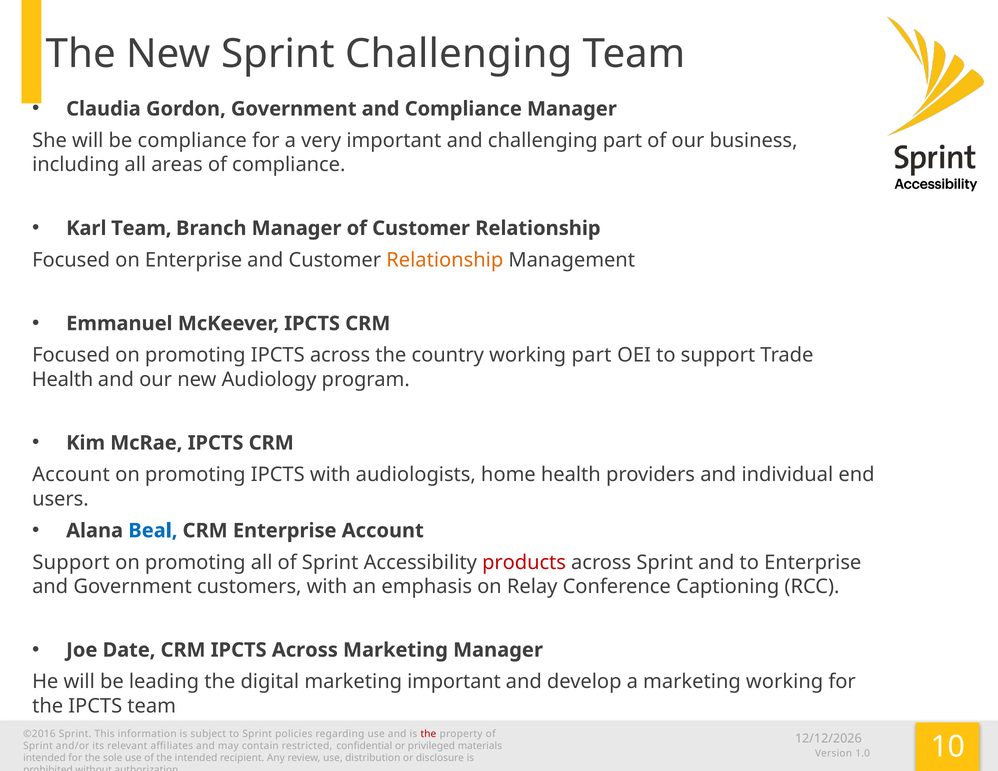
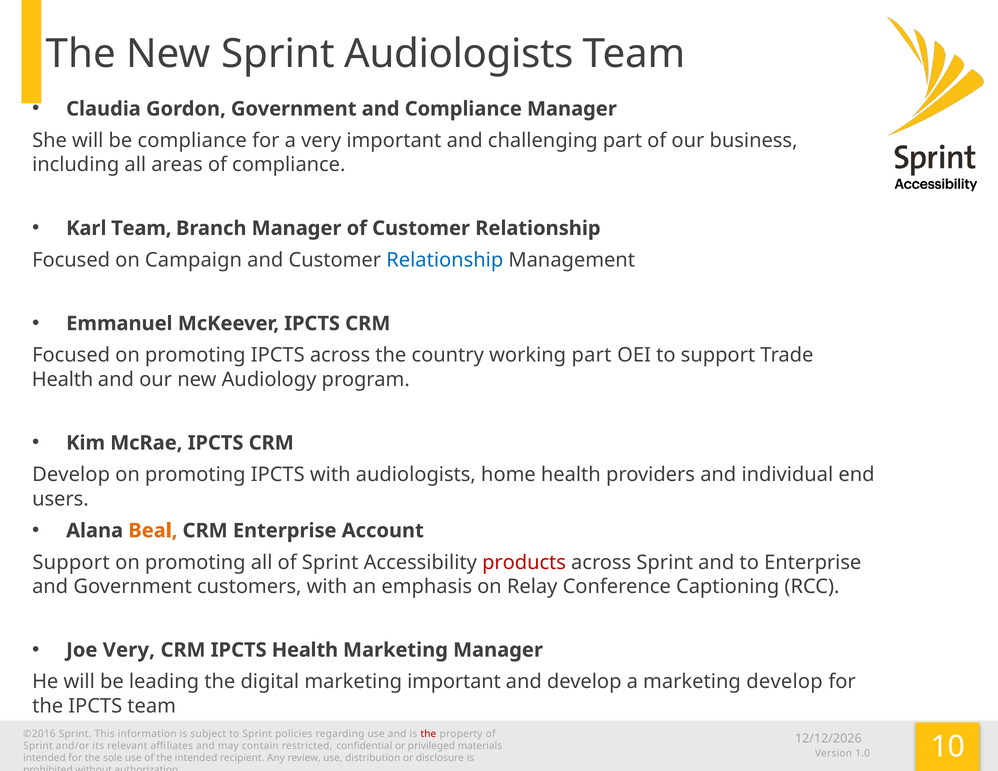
Sprint Challenging: Challenging -> Audiologists (459, 54)
on Enterprise: Enterprise -> Campaign (194, 260)
Relationship colour: orange -> blue (445, 260)
Account: Account -> Develop (71, 475)
Beal colour: blue -> orange (153, 531)
Joe Date: Date -> Very (129, 650)
CRM IPCTS Across: Across -> Health (305, 650)
marketing working: working -> develop (785, 682)
